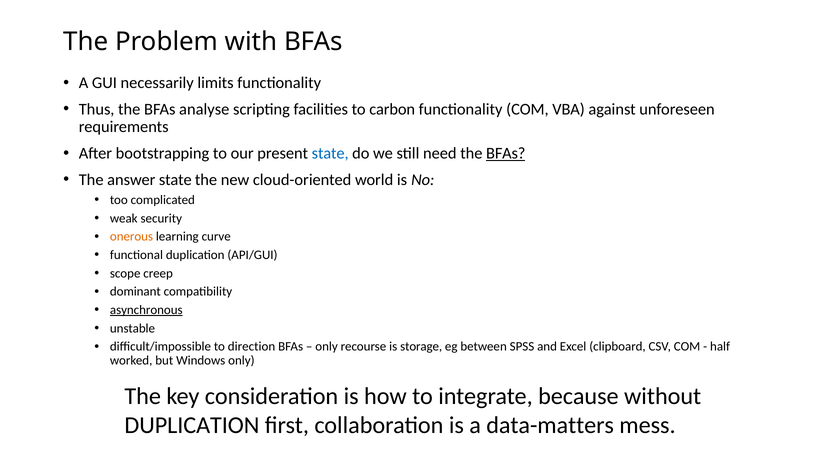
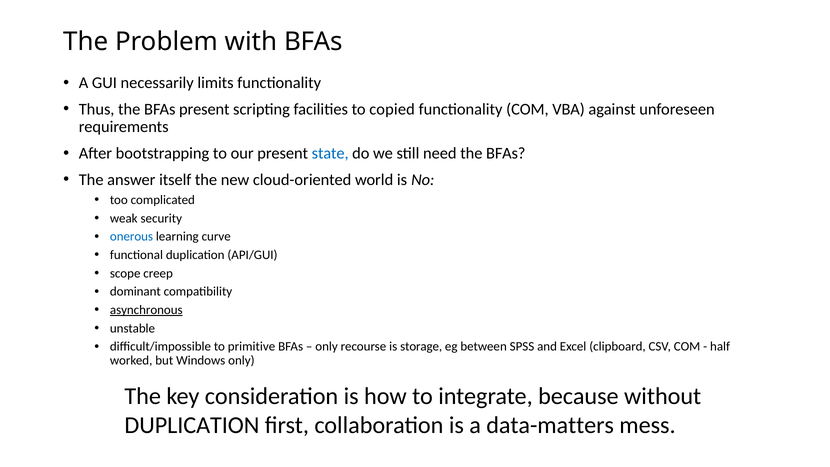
BFAs analyse: analyse -> present (204, 109)
carbon: carbon -> copied (392, 109)
BFAs underline: present -> none (506, 153)
answer state: state -> itself (175, 180)
onerous colour: orange -> blue (131, 237)
direction: direction -> primitive (252, 347)
